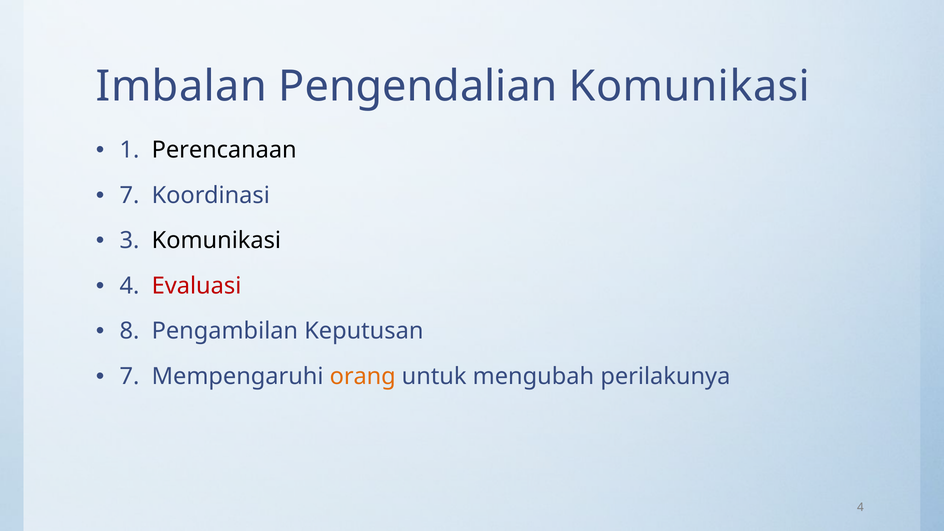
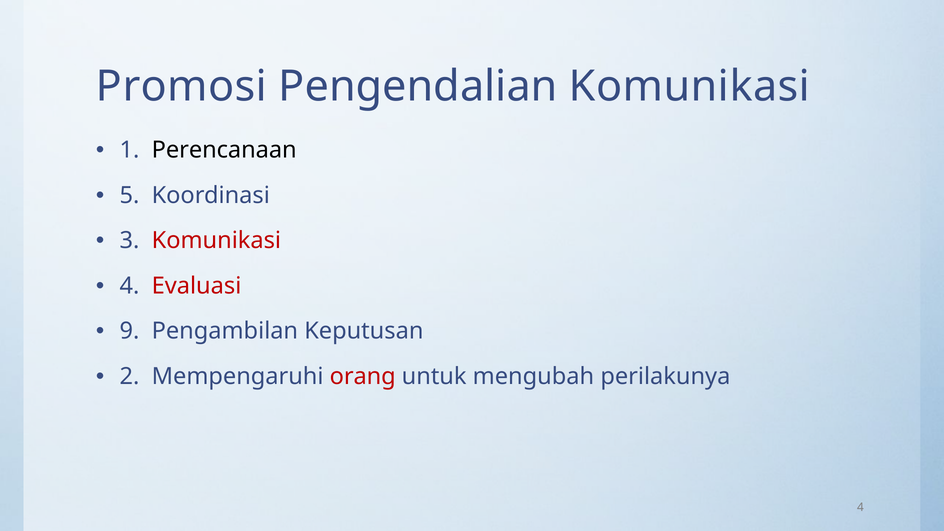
Imbalan: Imbalan -> Promosi (181, 86)
7: 7 -> 5 (130, 195)
Komunikasi colour: black -> red (216, 241)
8: 8 -> 9 (130, 331)
7: 7 -> 2 (130, 376)
orang colour: orange -> red (363, 376)
